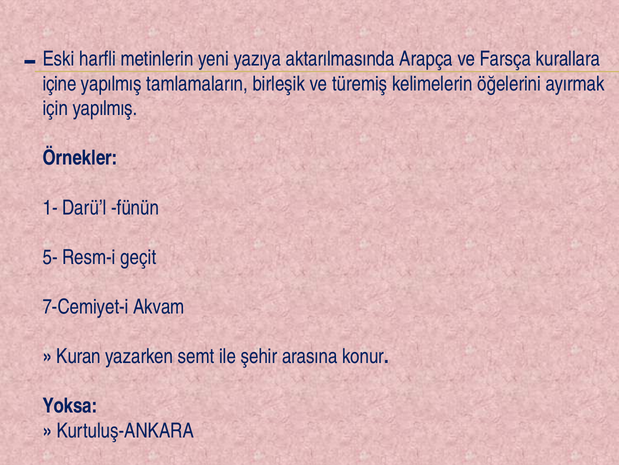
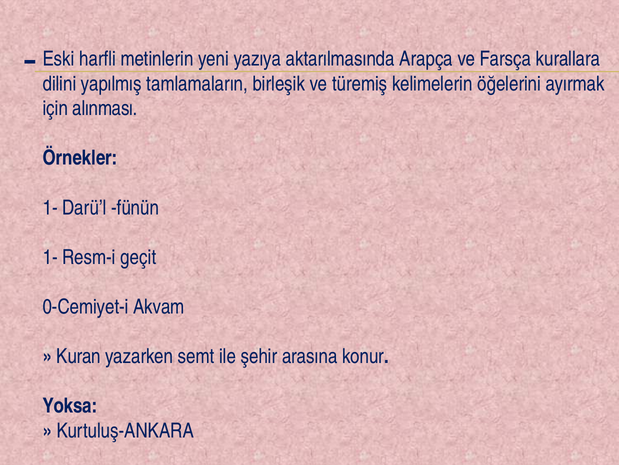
içine: içine -> dilini (59, 84)
için yapılmış: yapılmış -> alınması (105, 108)
5-: 5- -> 1- (50, 257)
7-Cemiyet-i: 7-Cemiyet-i -> 0-Cemiyet-i (86, 306)
